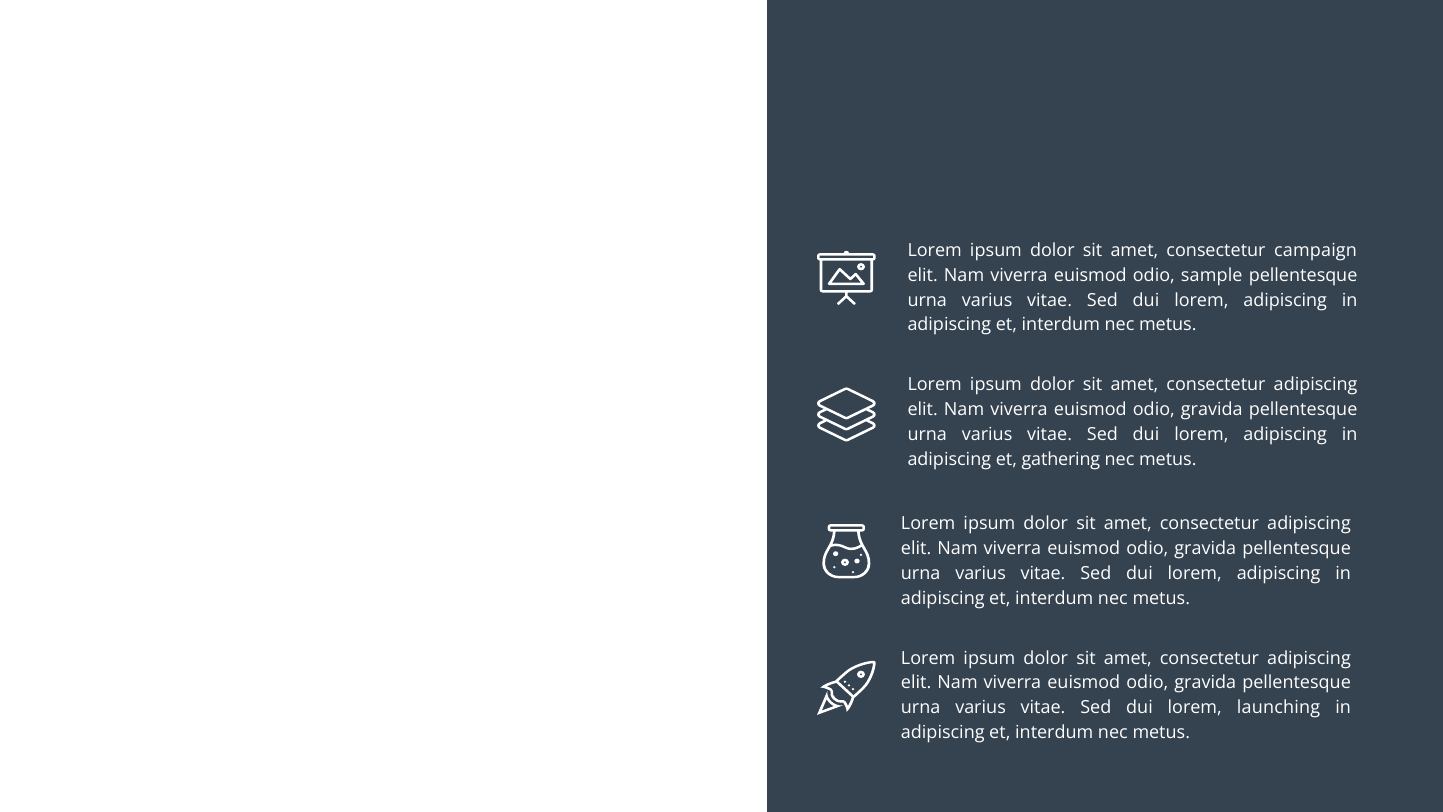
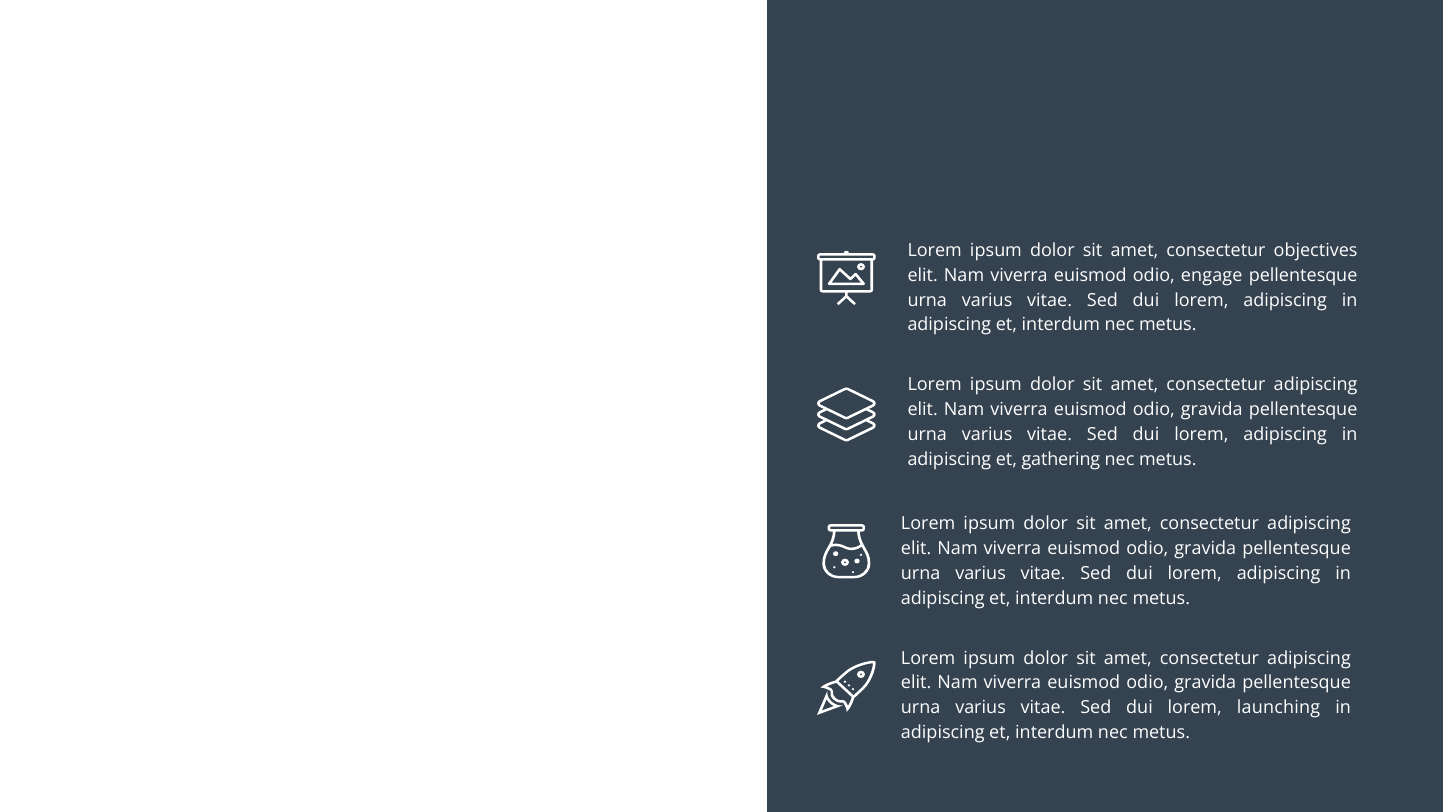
campaign: campaign -> objectives (1316, 250)
sample: sample -> engage (1212, 275)
